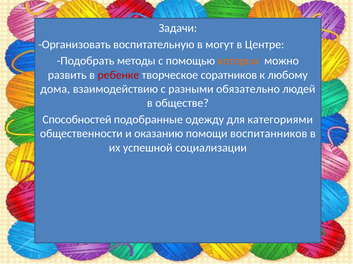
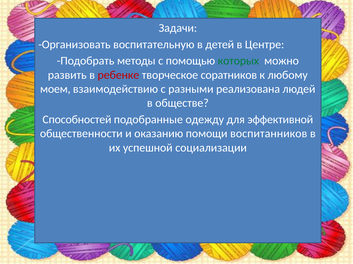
могут: могут -> детей (220, 45)
которых colour: orange -> green (238, 61)
дома: дома -> моем (55, 89)
обязательно: обязательно -> реализована (248, 89)
категориями: категориями -> эффективной (280, 120)
